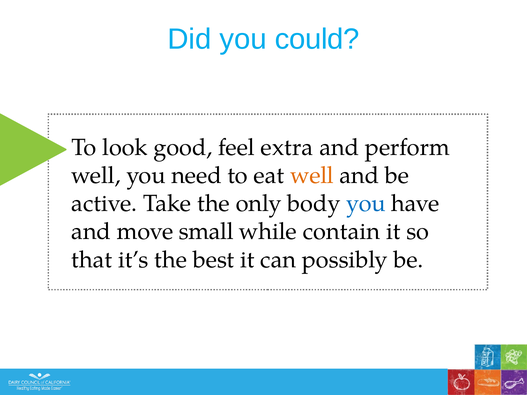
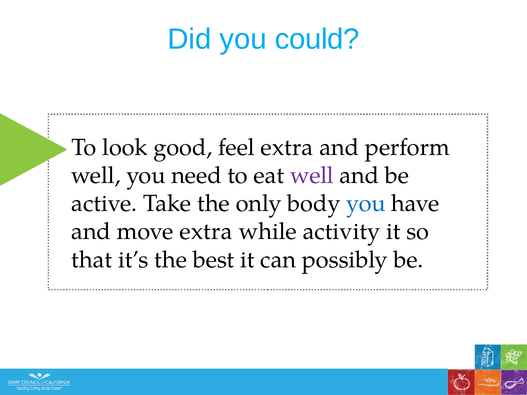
well colour: orange -> purple (312, 176)
move small: small -> extra (206, 232)
contain: contain -> activity (341, 232)
